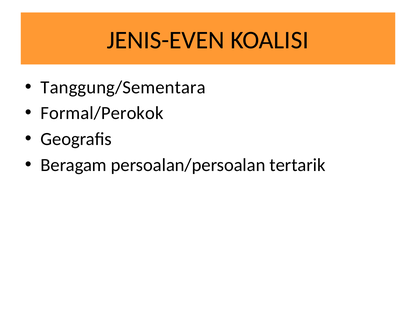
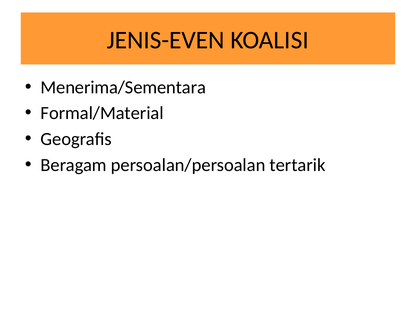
Tanggung/Sementara: Tanggung/Sementara -> Menerima/Sementara (123, 87)
Formal/Perokok: Formal/Perokok -> Formal/Material (102, 113)
